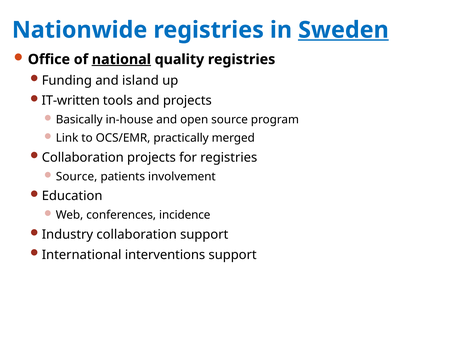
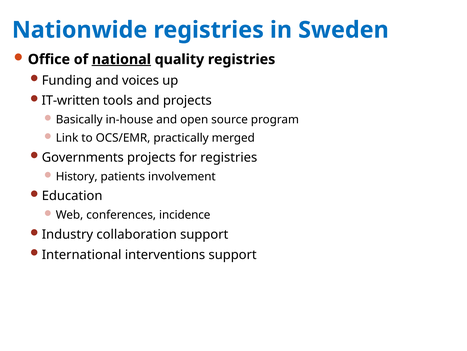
Sweden underline: present -> none (343, 30)
island: island -> voices (141, 80)
Collaboration: Collaboration -> Governments (83, 157)
Source: Source -> History (77, 176)
